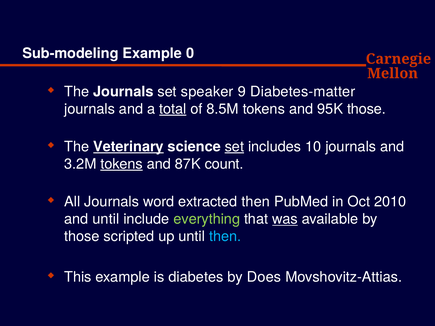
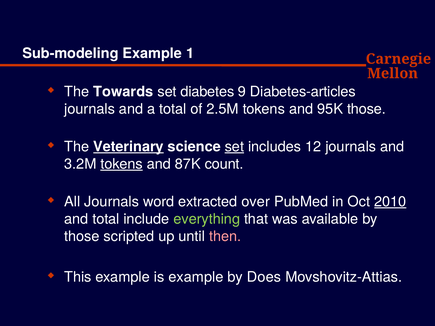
0: 0 -> 1 (190, 54)
The Journals: Journals -> Towards (123, 92)
speaker: speaker -> diabetes (207, 92)
Diabetes-matter: Diabetes-matter -> Diabetes-articles (303, 92)
total underline: present -> none (173, 109)
8.5M: 8.5M -> 2.5M (223, 109)
10: 10 -> 12 (313, 147)
extracted then: then -> over (256, 202)
2010 underline: none -> present (390, 202)
and until: until -> total (106, 219)
was underline: present -> none (285, 219)
then colour: light blue -> pink (225, 237)
is diabetes: diabetes -> example (196, 277)
